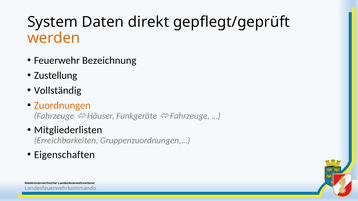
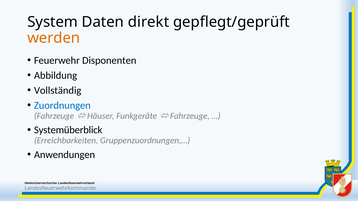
Bezeichnung: Bezeichnung -> Disponenten (109, 61)
Zustellung: Zustellung -> Abbildung (56, 76)
Zuordnungen colour: orange -> blue (62, 106)
Mitgliederlisten: Mitgliederlisten -> Systemüberblick (68, 130)
Eigenschaften: Eigenschaften -> Anwendungen (65, 155)
